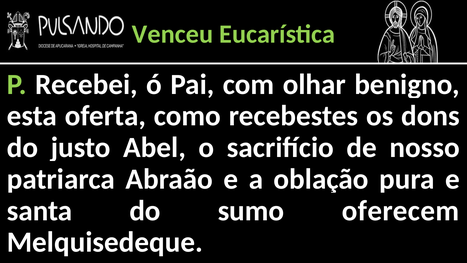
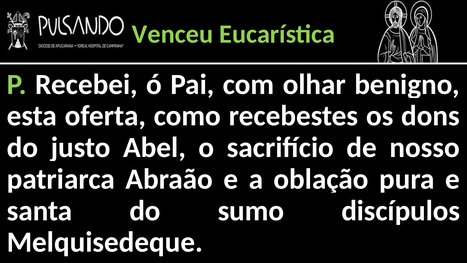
oferecem: oferecem -> discípulos (401, 210)
